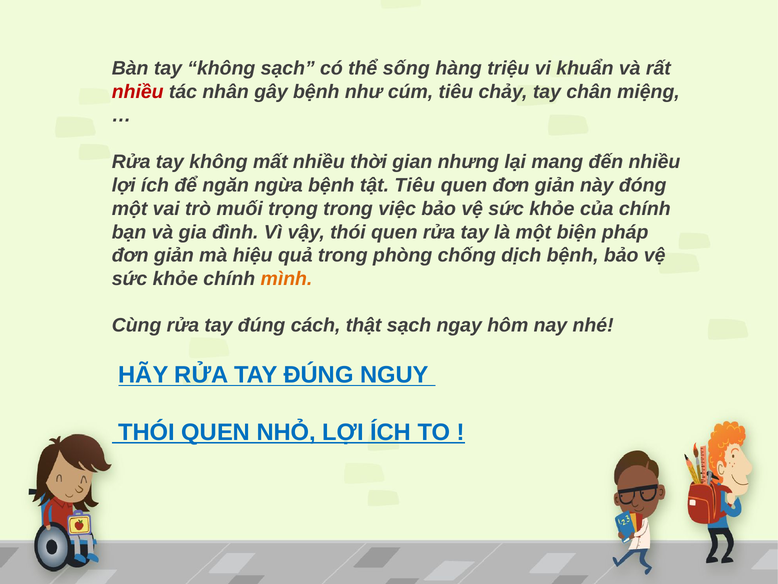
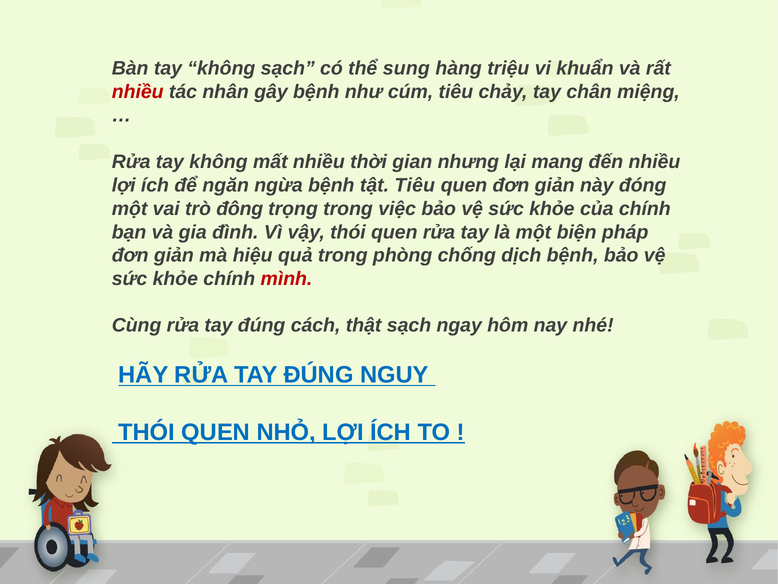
sống: sống -> sung (406, 69)
muối: muối -> đông (240, 209)
mình colour: orange -> red (286, 279)
